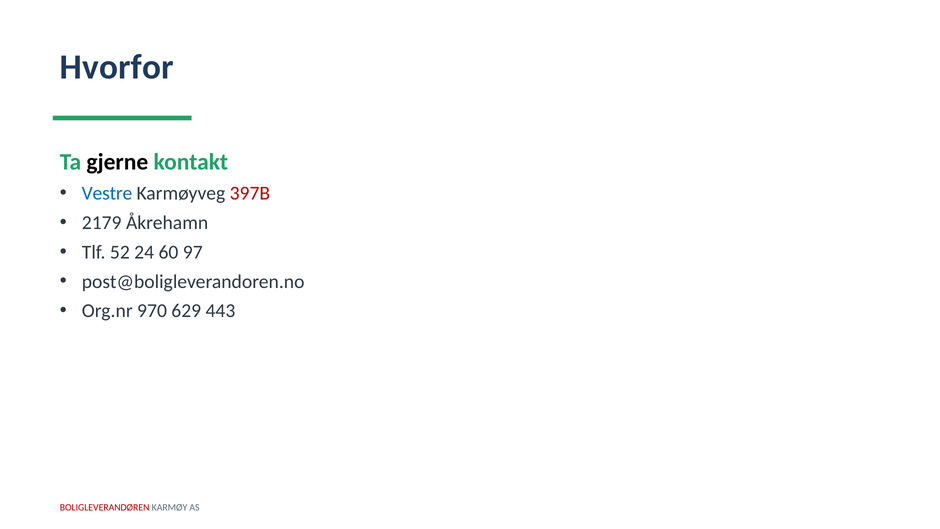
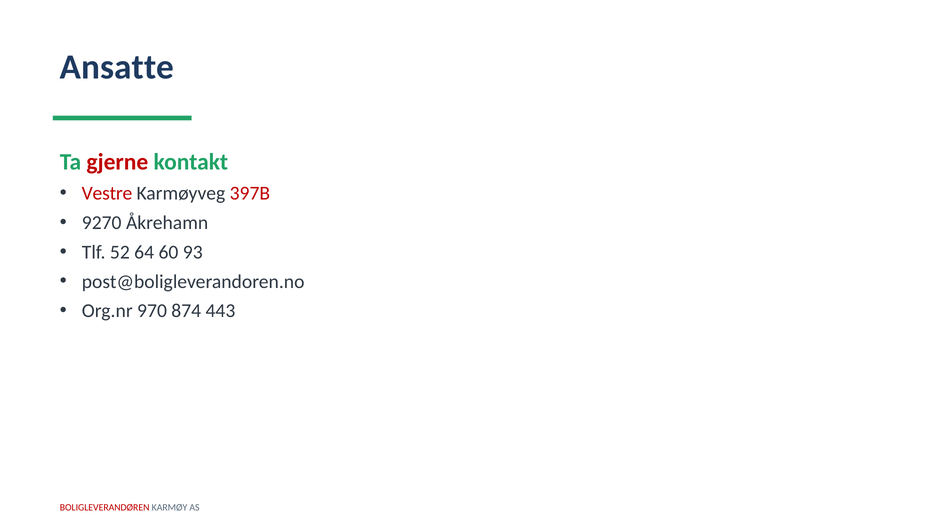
Hvorfor: Hvorfor -> Ansatte (117, 67)
gjerne colour: black -> red (117, 162)
Vestre colour: blue -> red (107, 193)
2179: 2179 -> 9270 (102, 223)
24: 24 -> 64 (144, 252)
97: 97 -> 93 (193, 252)
629: 629 -> 874 (186, 311)
